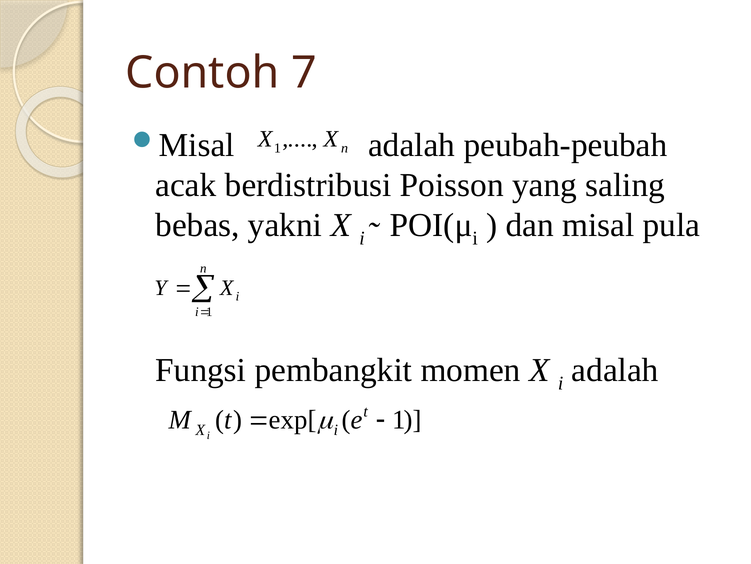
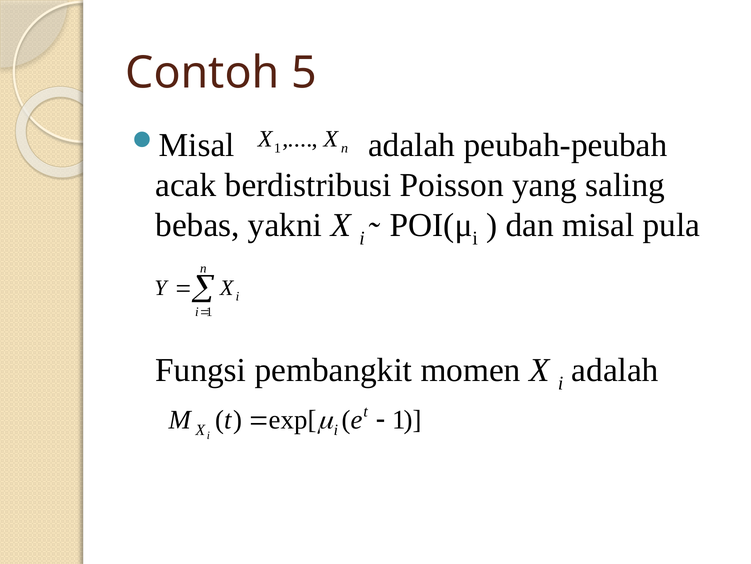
7: 7 -> 5 (304, 73)
